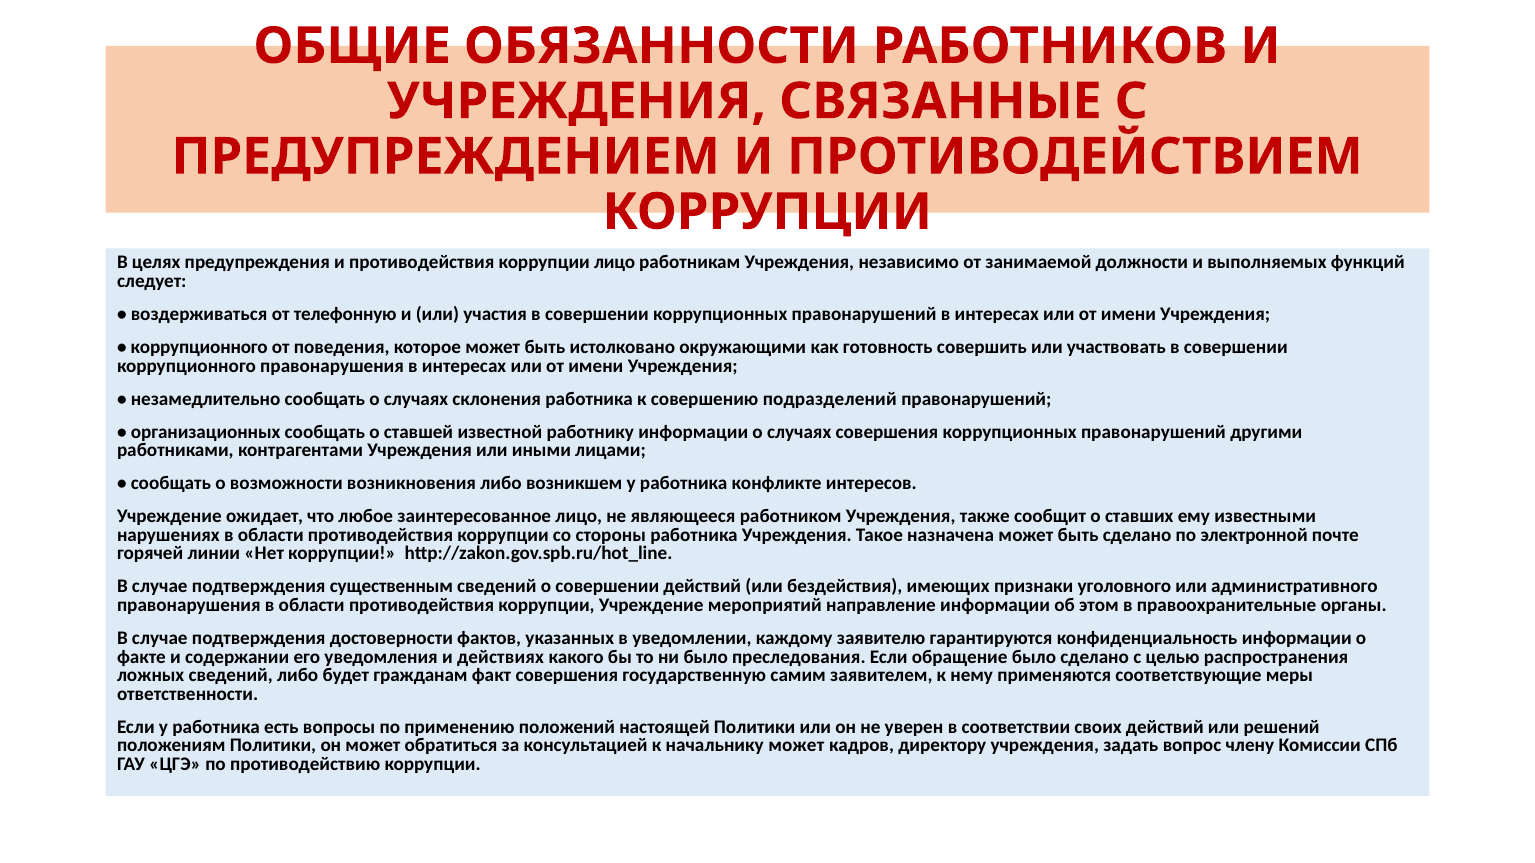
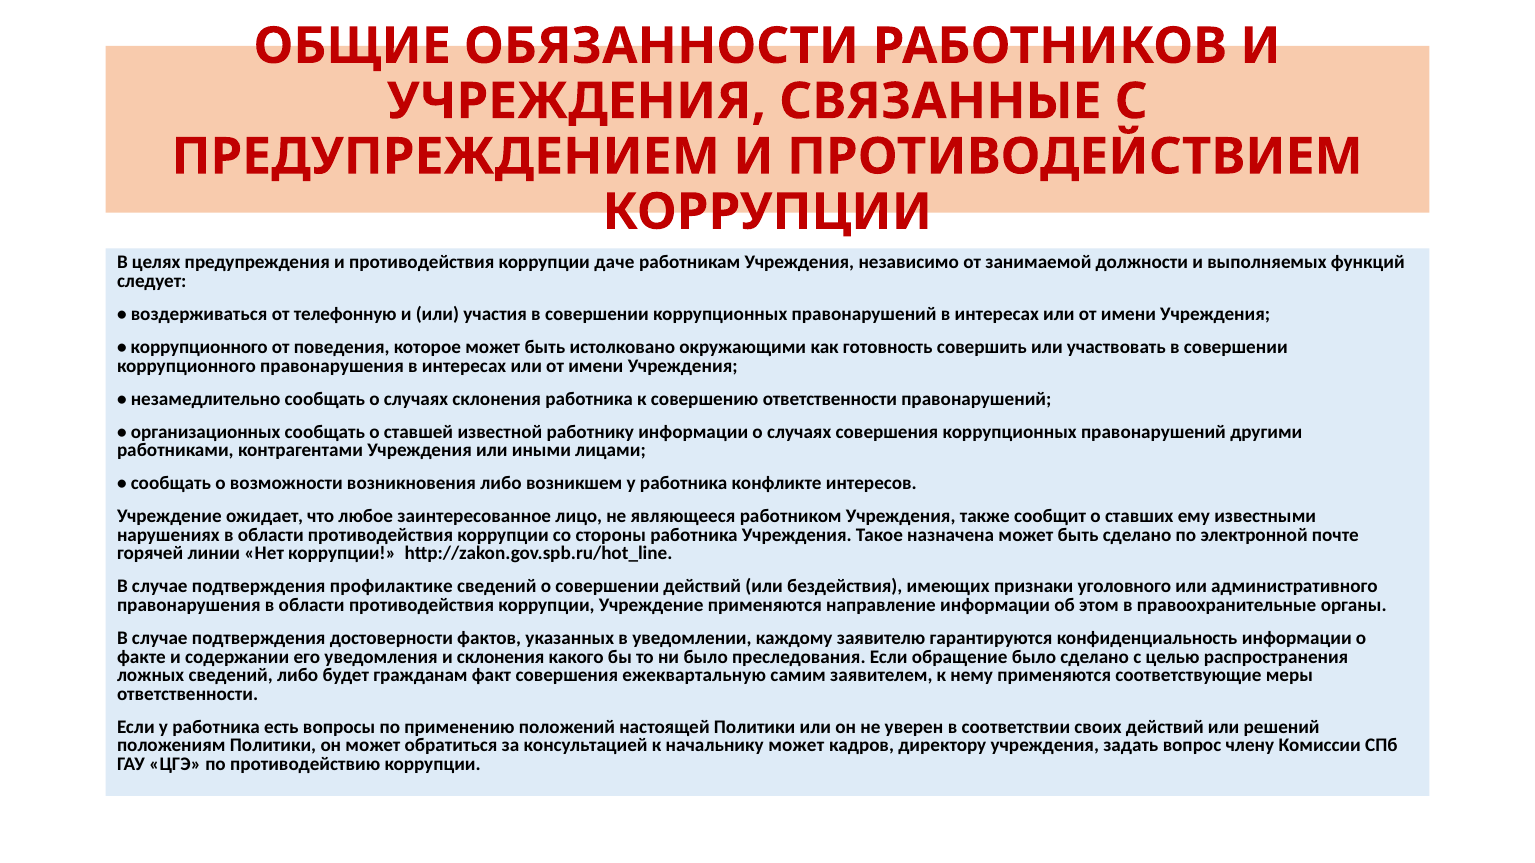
коррупции лицо: лицо -> даче (614, 263)
совершению подразделений: подразделений -> ответственности (830, 399)
существенным: существенным -> профилактике (391, 587)
Учреждение мероприятий: мероприятий -> применяются (765, 606)
и действиях: действиях -> склонения (501, 657)
государственную: государственную -> ежеквартальную (694, 676)
